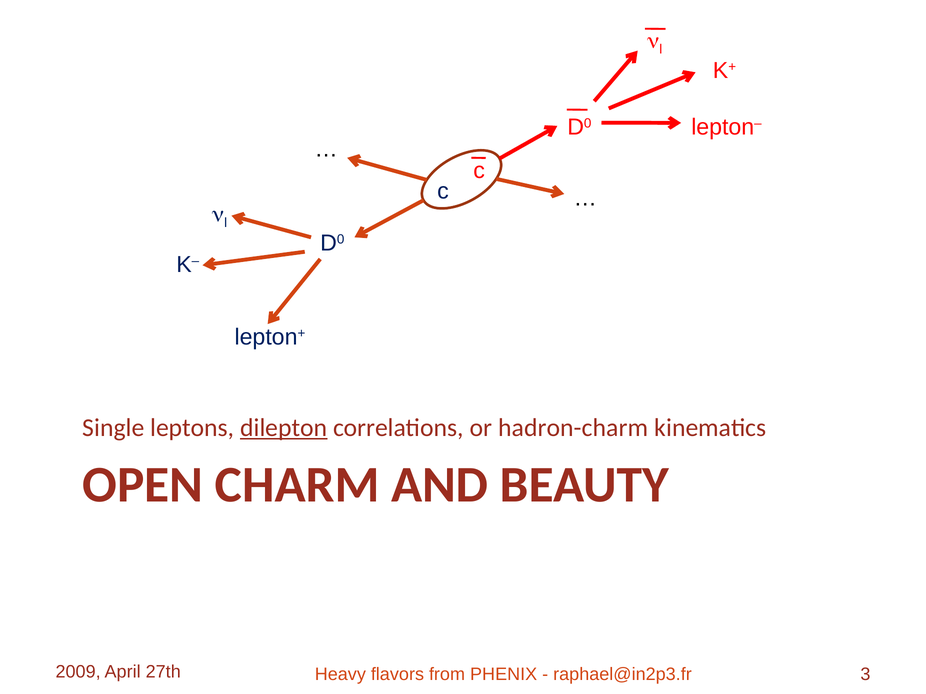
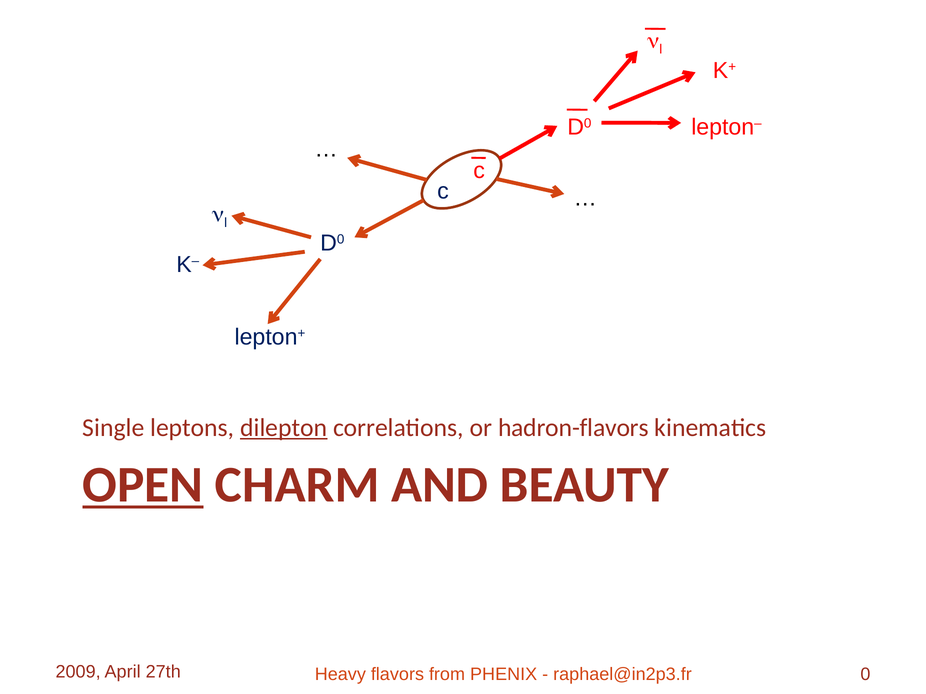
hadron-charm: hadron-charm -> hadron-flavors (573, 428)
OPEN underline: none -> present (143, 485)
3: 3 -> 0 (865, 675)
